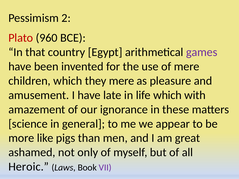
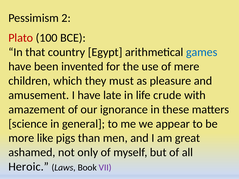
960: 960 -> 100 (47, 38)
games colour: purple -> blue (202, 52)
they mere: mere -> must (121, 81)
life which: which -> crude (167, 95)
